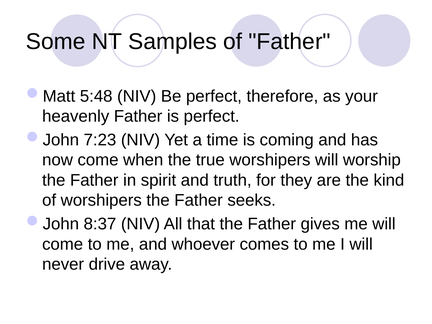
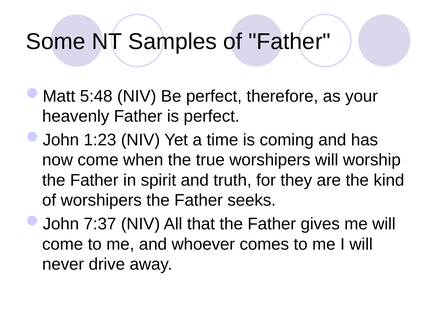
7:23: 7:23 -> 1:23 (100, 140)
8:37: 8:37 -> 7:37 (100, 224)
